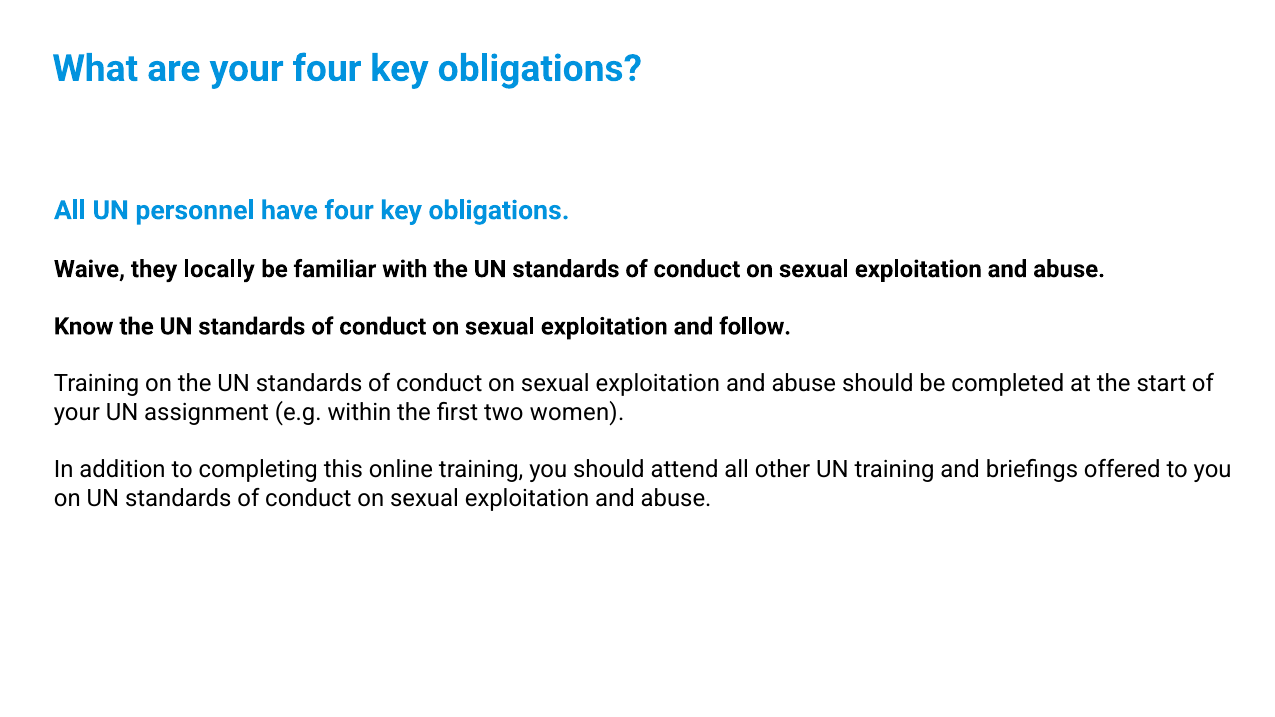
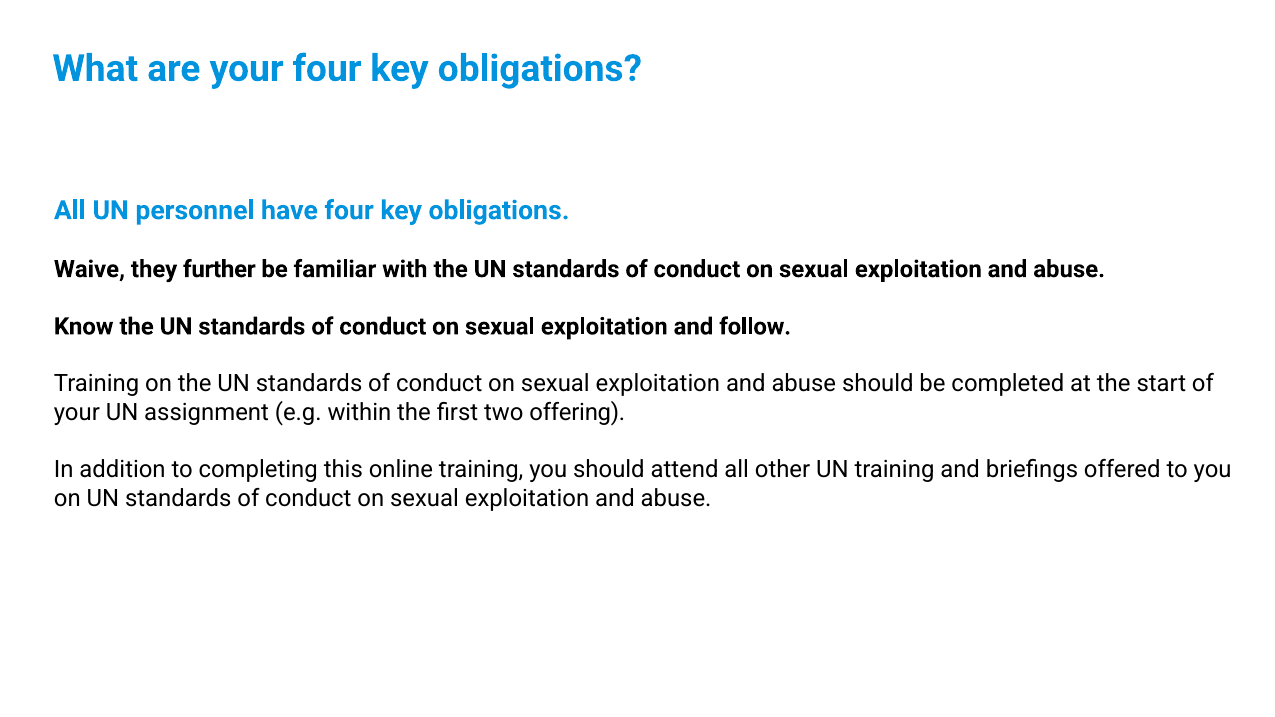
locally: locally -> further (219, 269)
women: women -> offering (577, 413)
